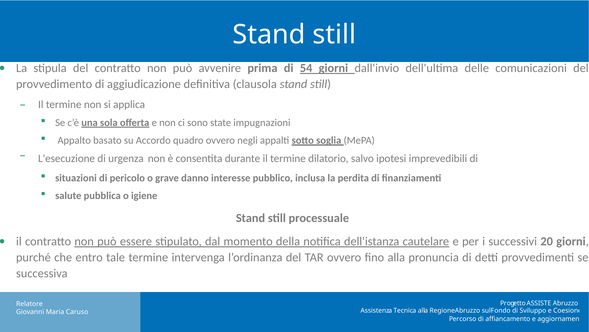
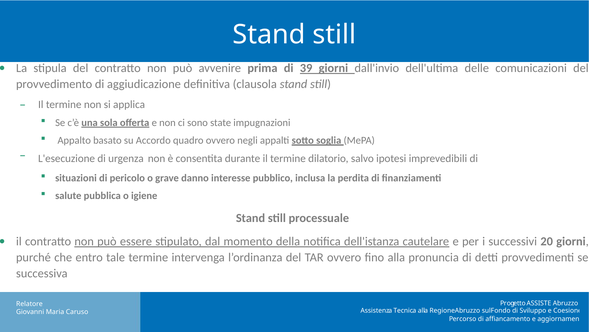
54: 54 -> 39 (306, 68)
